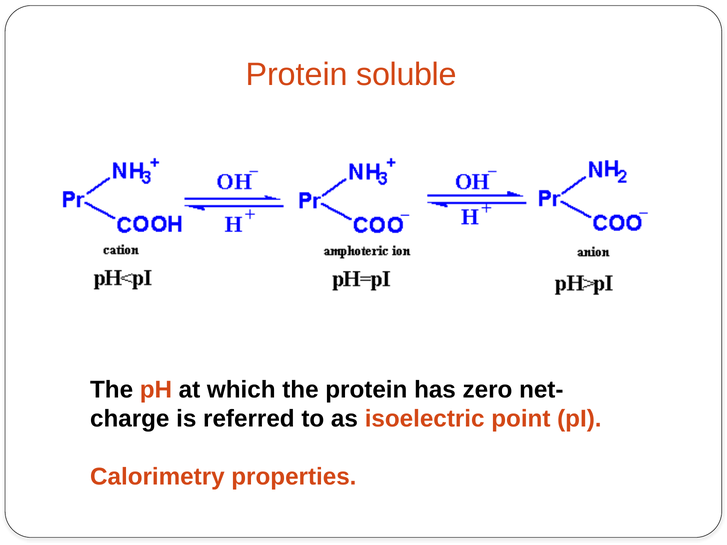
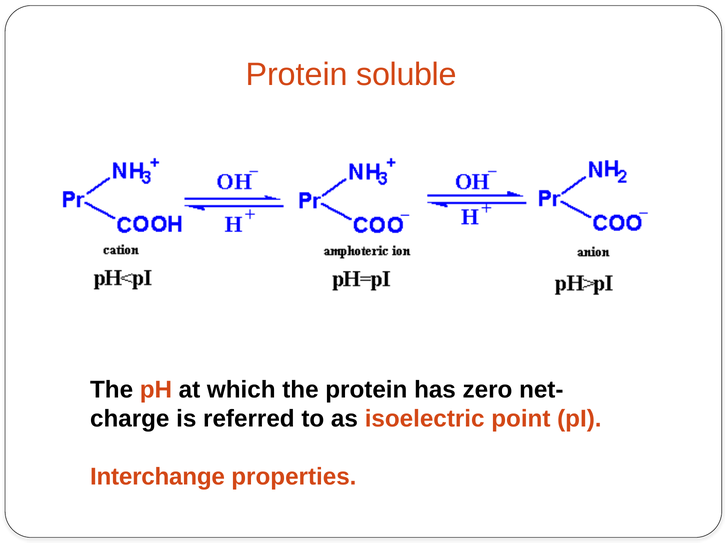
Calorimetry: Calorimetry -> Interchange (157, 477)
